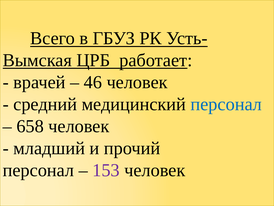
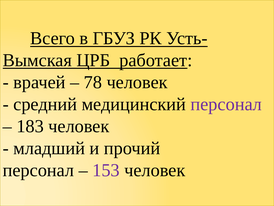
46: 46 -> 78 (93, 82)
персонал colour: blue -> purple (226, 104)
658: 658 -> 183 (30, 126)
